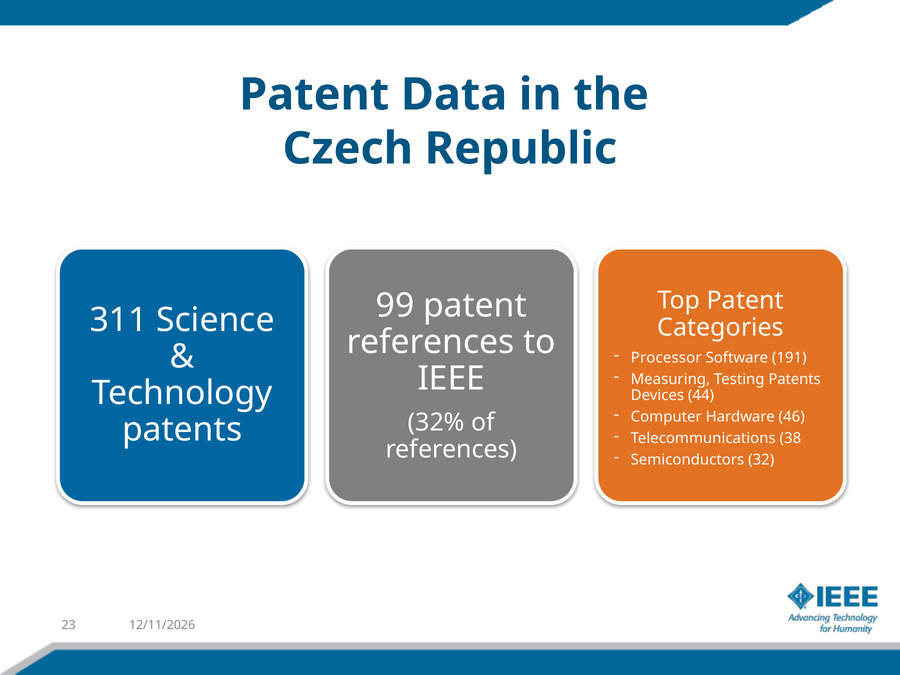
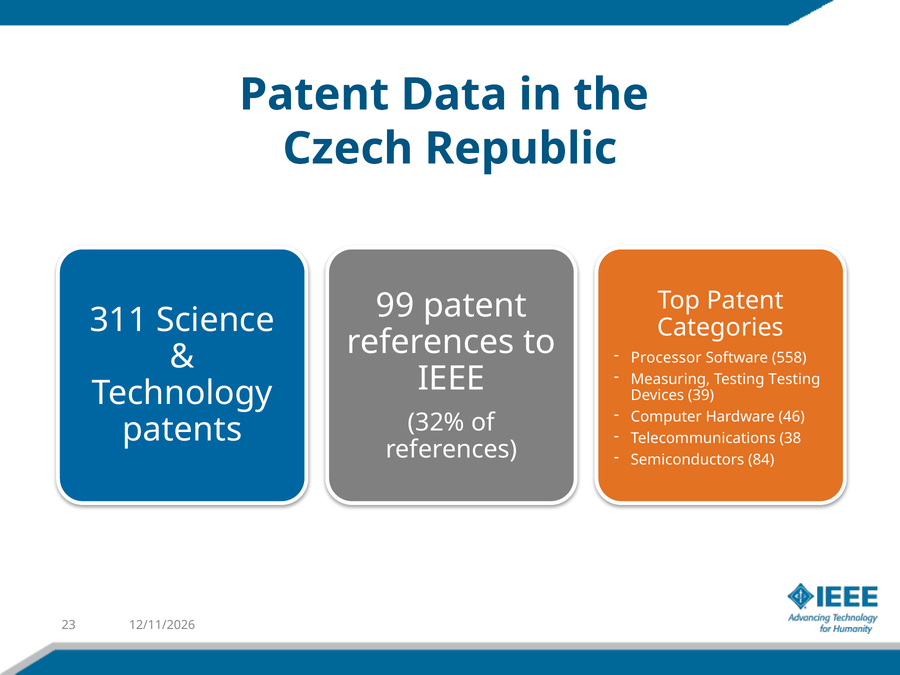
191: 191 -> 558 (789, 358)
Testing Patents: Patents -> Testing (794, 379)
44: 44 -> 39 (701, 395)
32: 32 -> 84 (761, 460)
